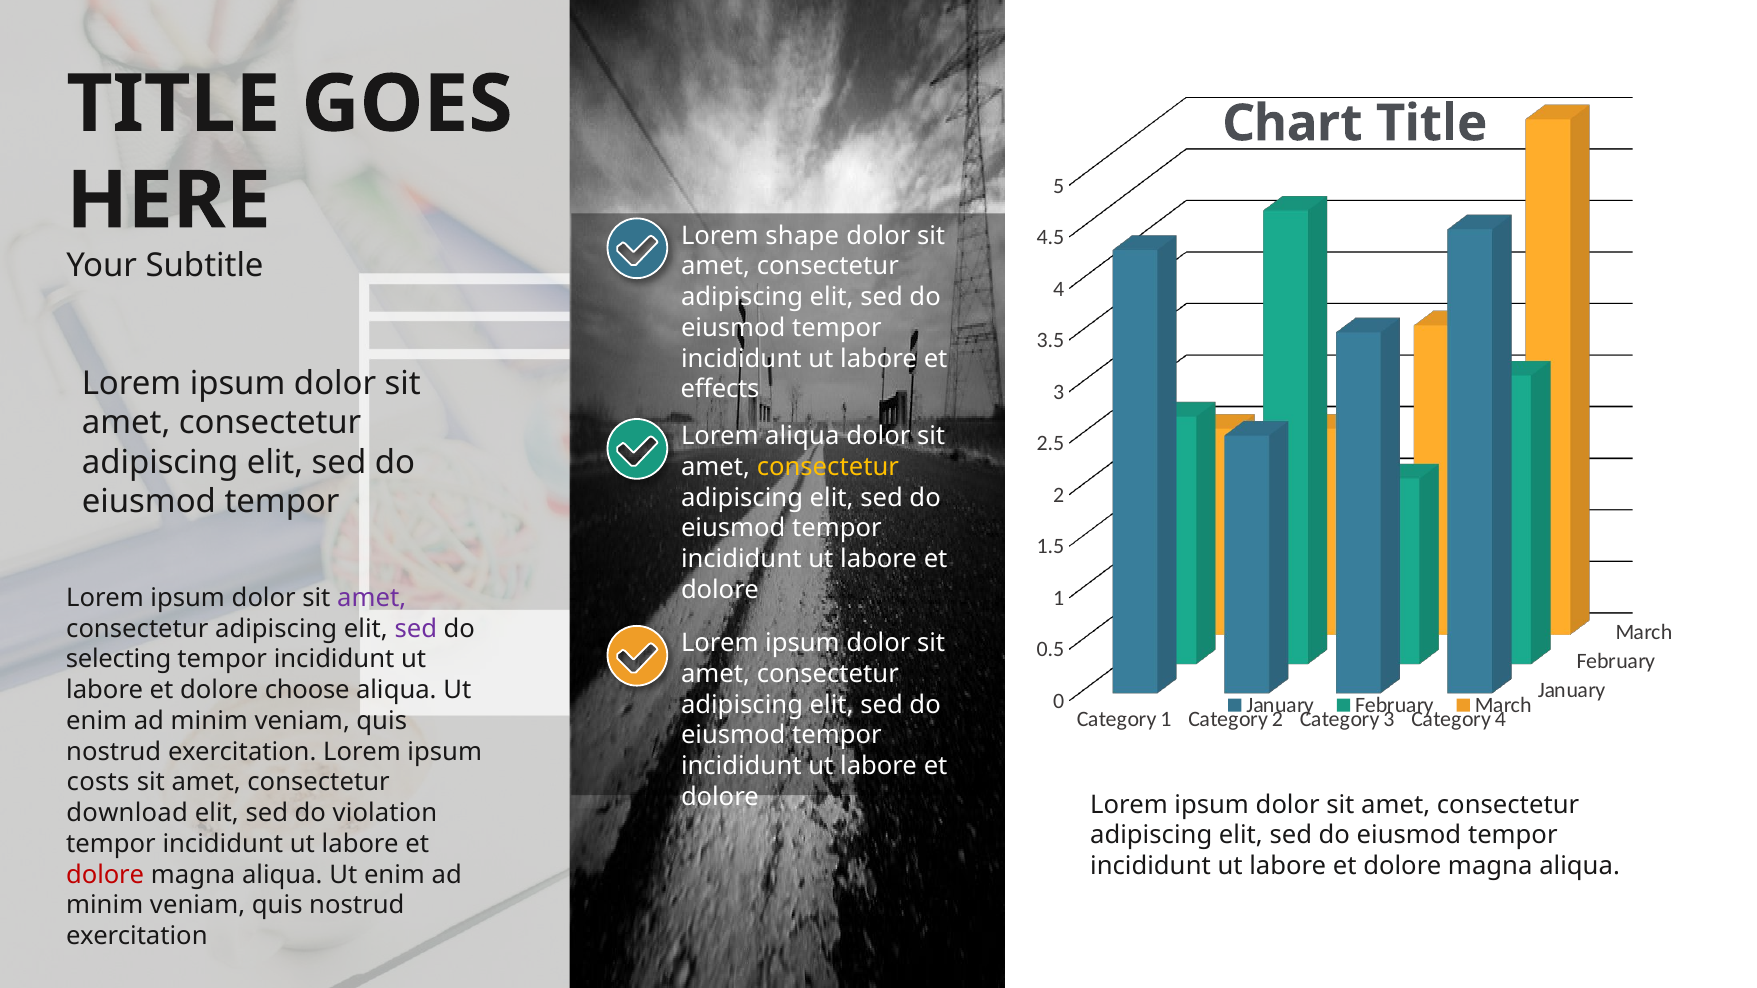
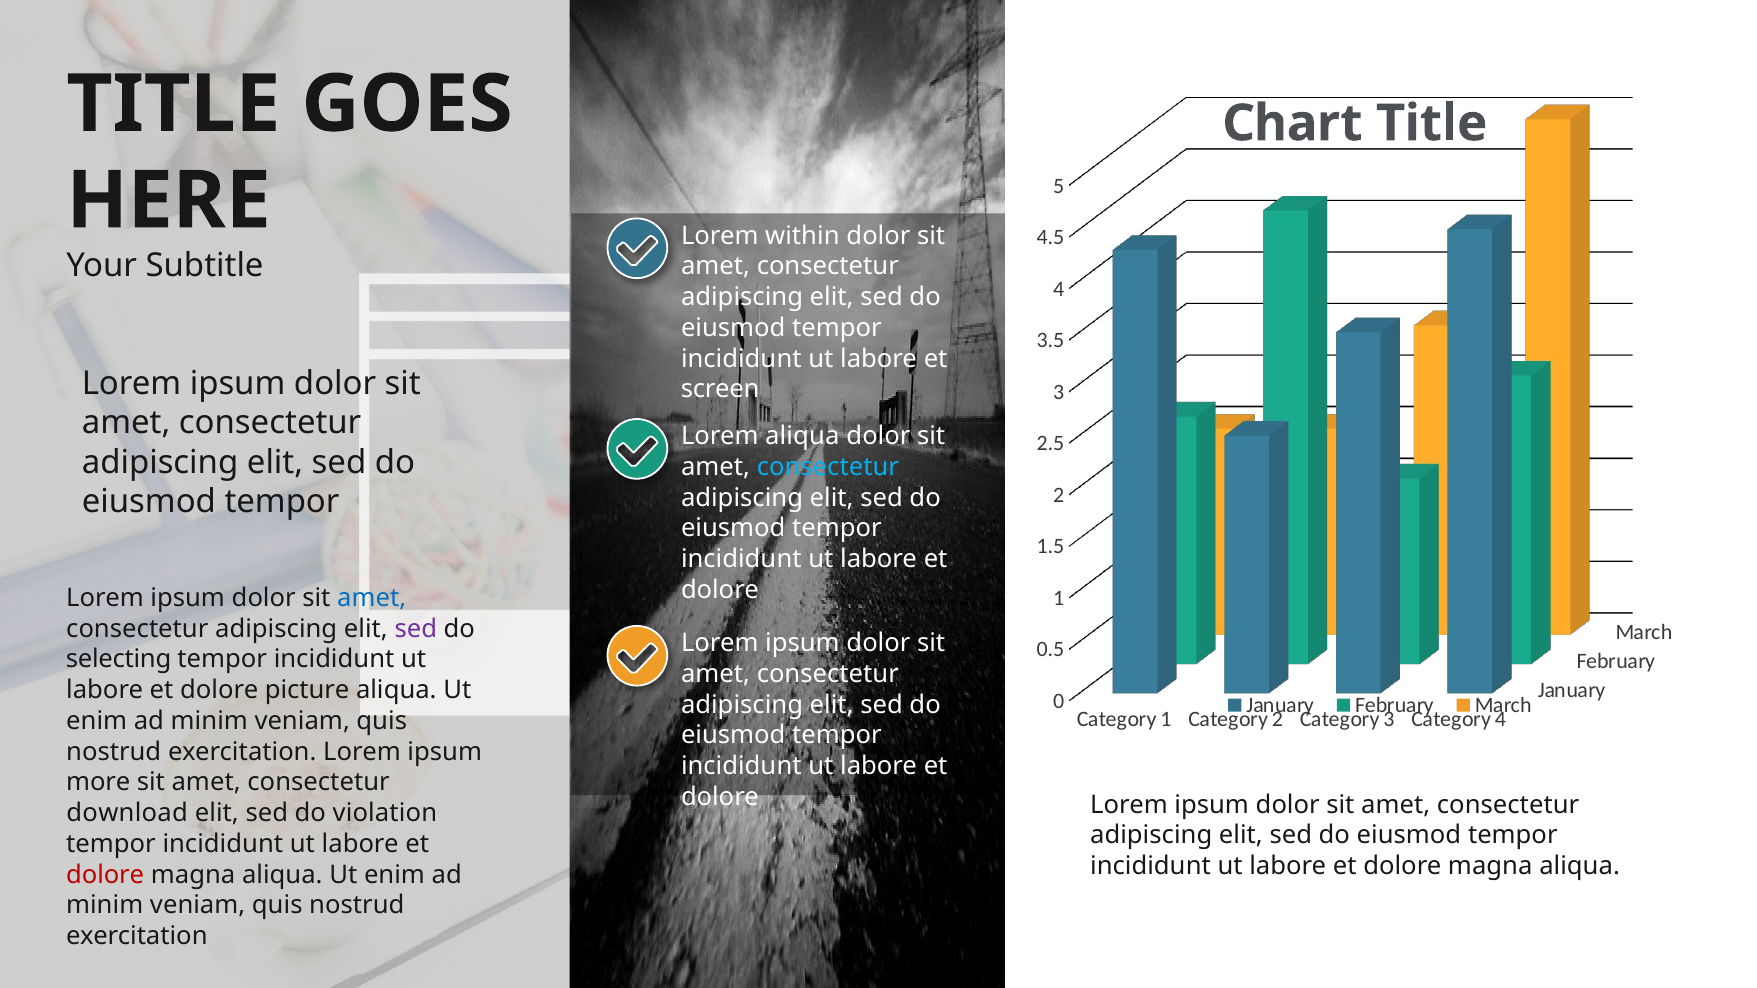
shape: shape -> within (802, 236)
effects: effects -> screen (720, 389)
consectetur colour: yellow -> light blue (828, 467)
amet colour: purple -> blue (372, 598)
choose: choose -> picture (307, 690)
costs: costs -> more (98, 783)
